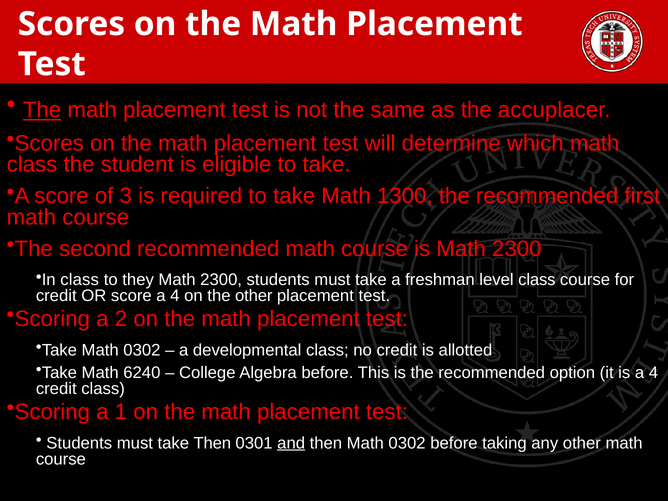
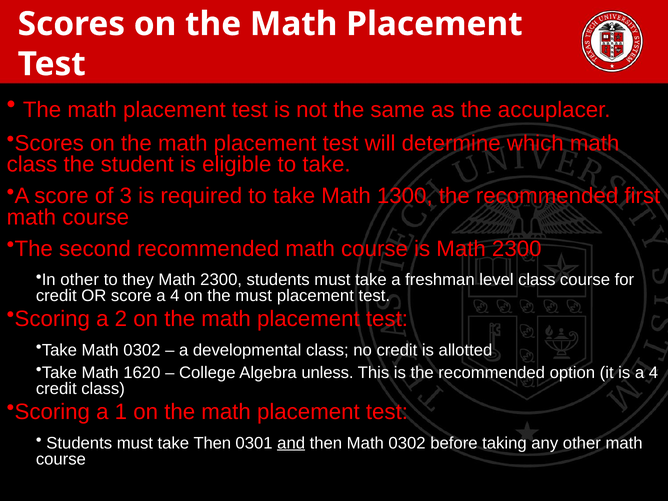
The underline: present -> none (42, 110)
In class: class -> other (80, 280)
the other: other -> must (254, 296)
6240: 6240 -> 1620 (142, 373)
Algebra before: before -> unless (327, 373)
